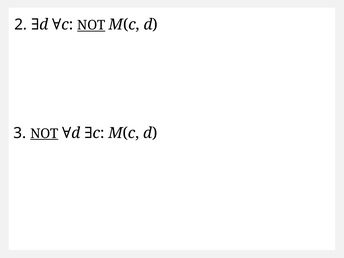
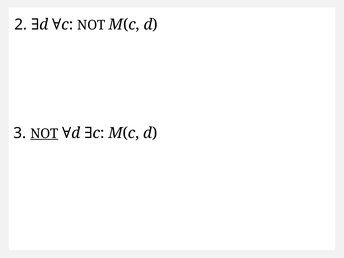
NOT underline: present -> none (91, 25)
